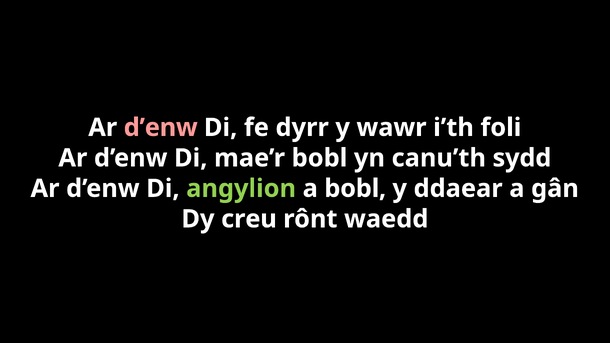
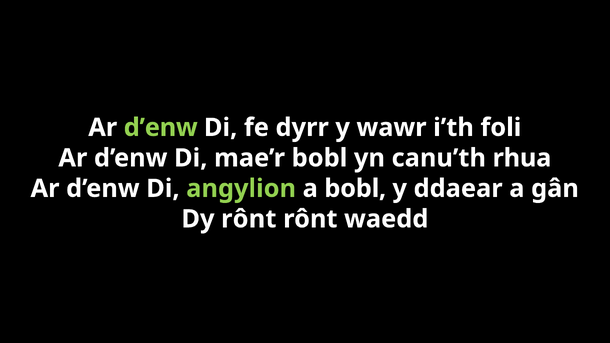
d’enw colour: pink -> light green (161, 128)
sydd: sydd -> rhua (522, 158)
Dy creu: creu -> rônt (249, 219)
